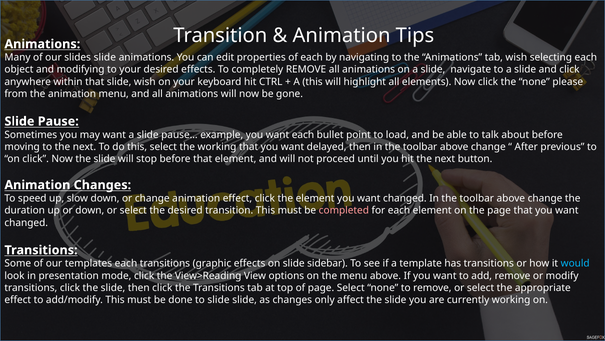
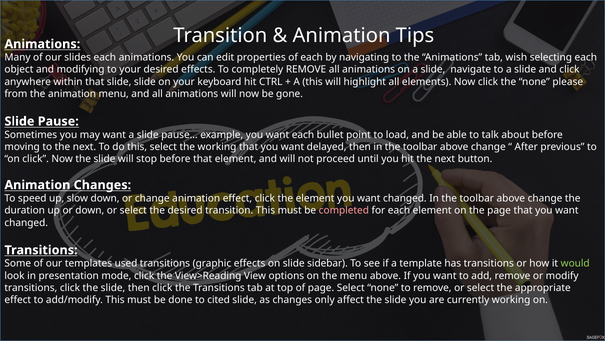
slides slide: slide -> each (105, 57)
slide wish: wish -> slide (145, 82)
templates each: each -> used (126, 263)
would colour: light blue -> light green (575, 263)
to slide: slide -> cited (219, 299)
